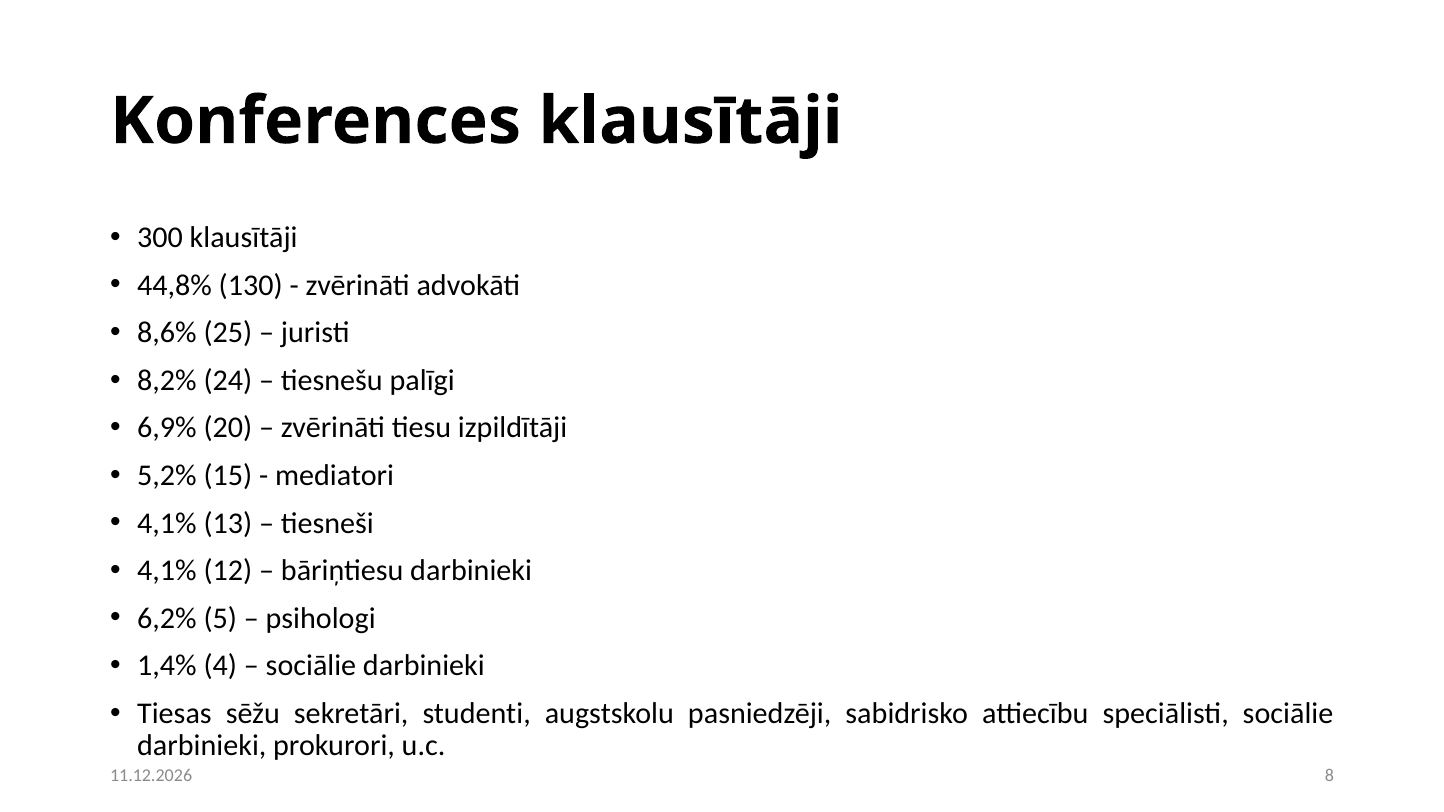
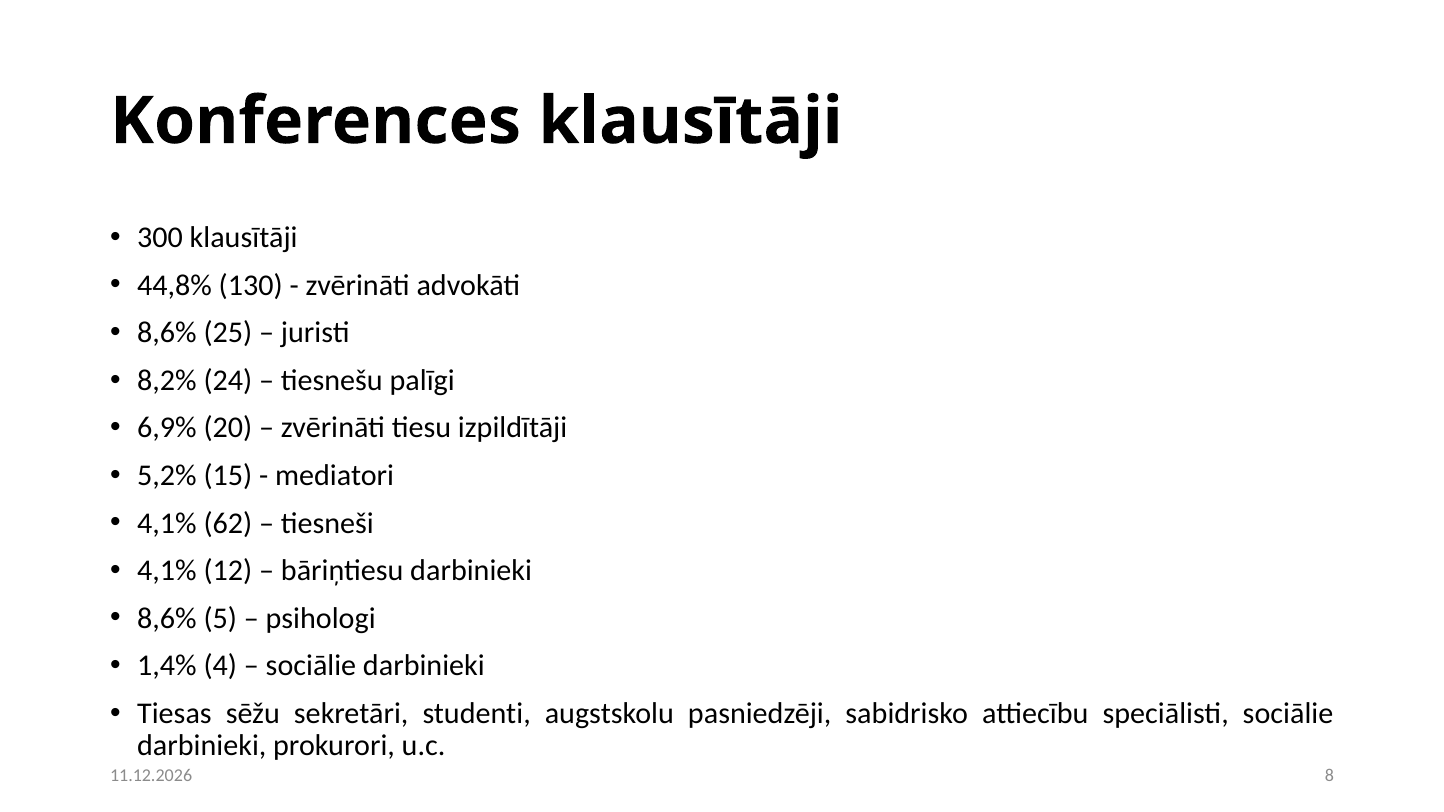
13: 13 -> 62 (228, 523)
6,2%: 6,2% -> 8,6% (167, 618)
